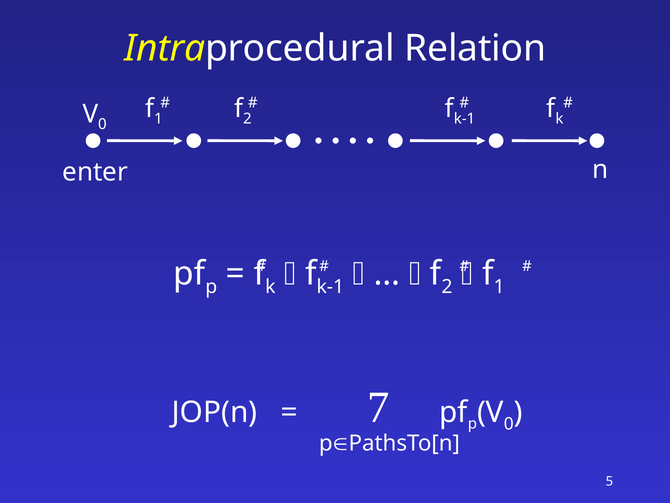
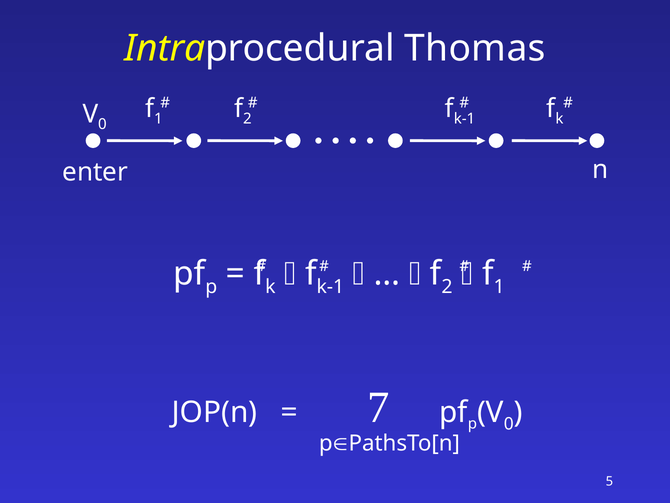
Relation: Relation -> Thomas (475, 48)
